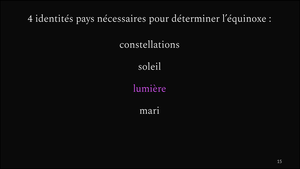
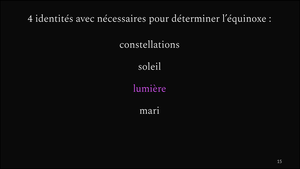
pays: pays -> avec (85, 18)
